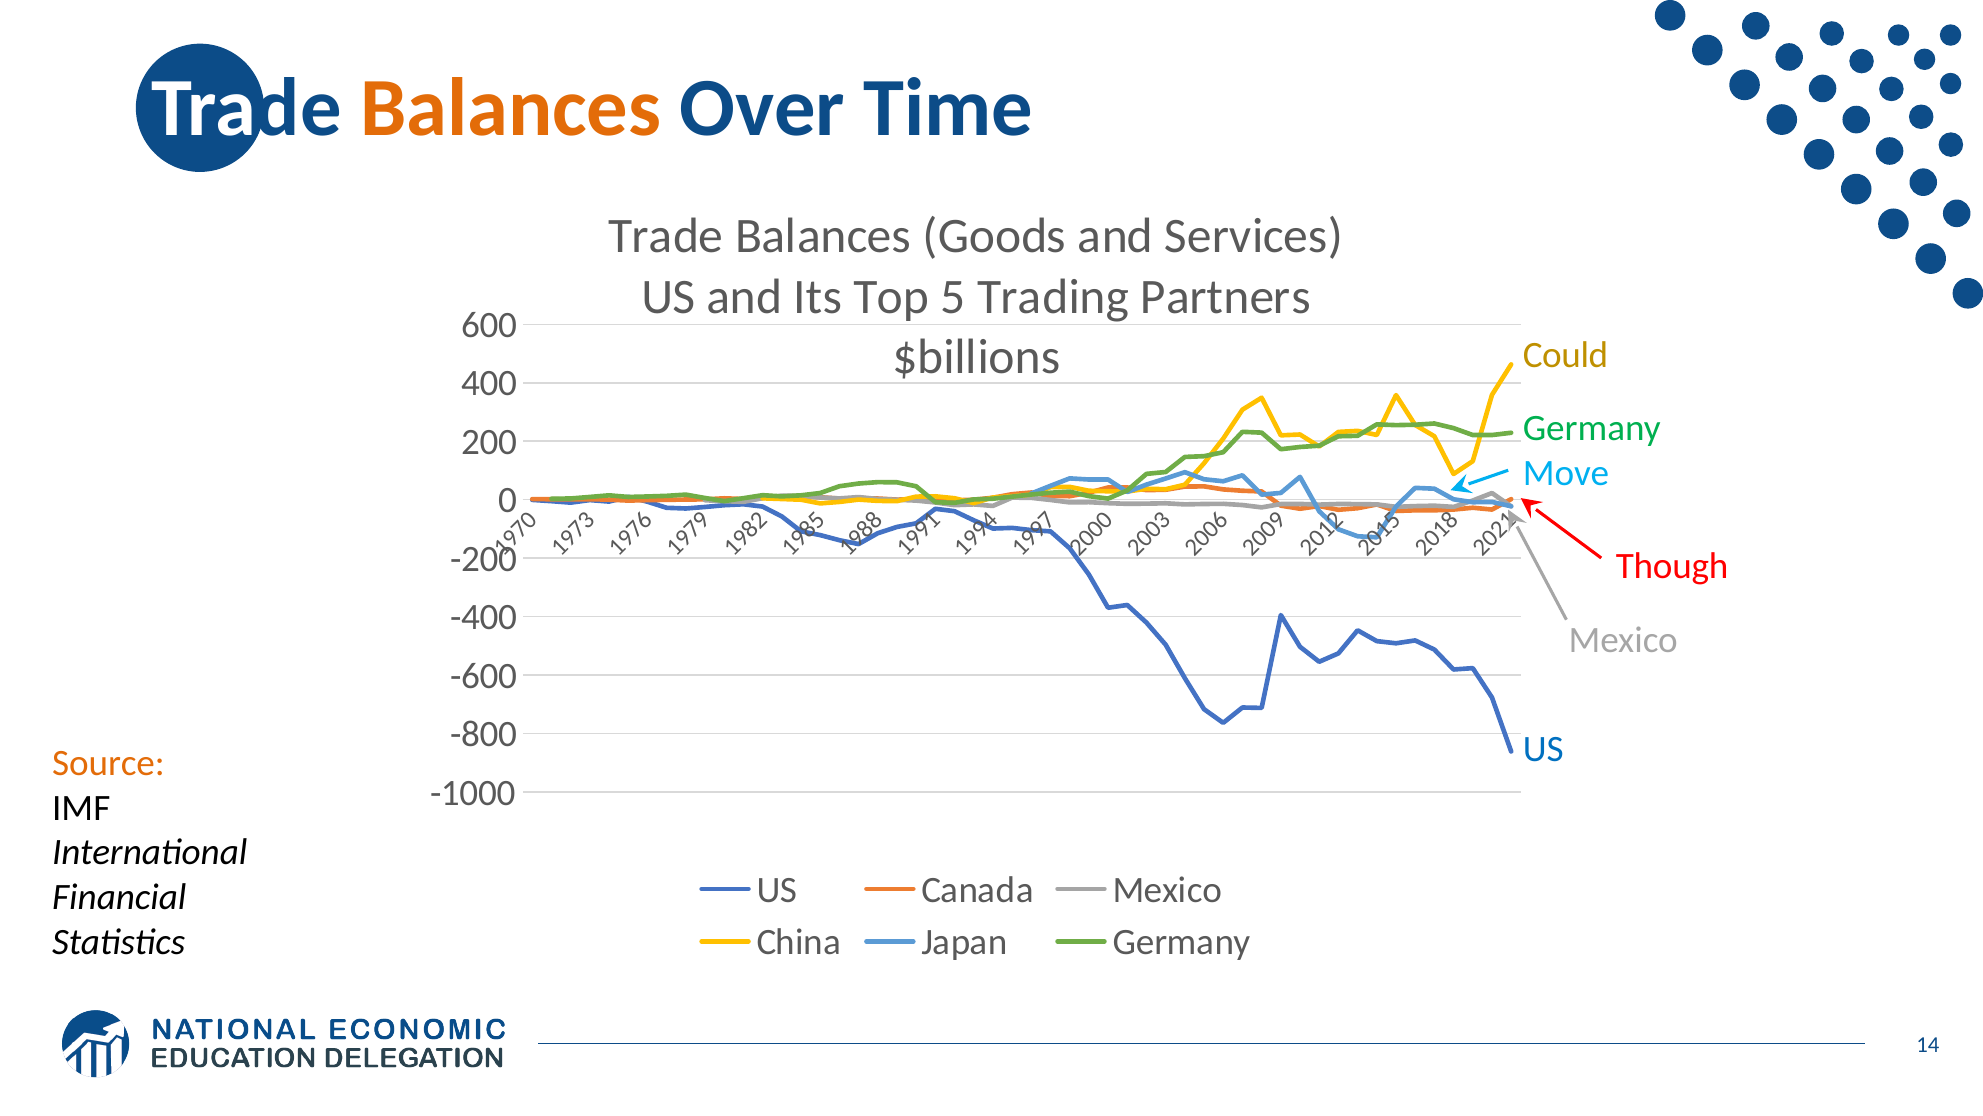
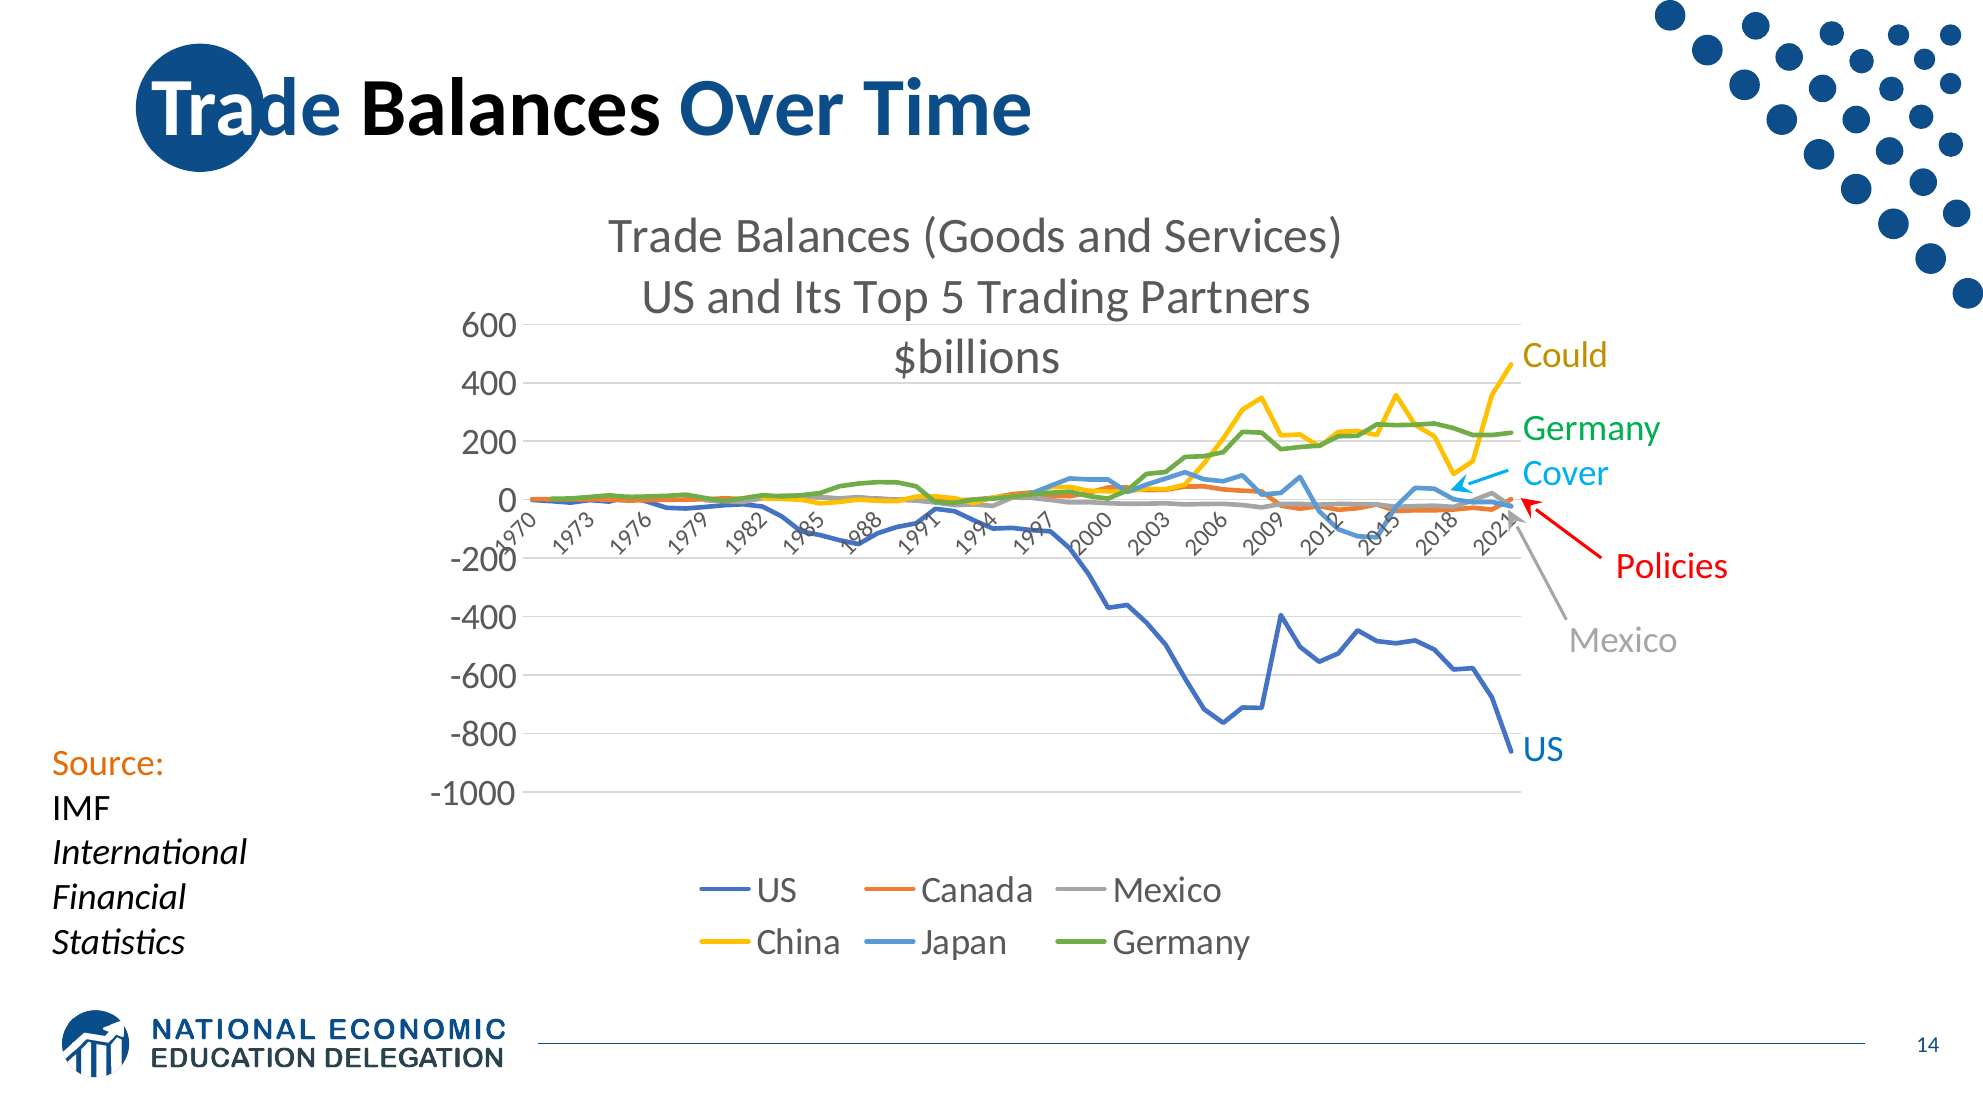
Balances colour: orange -> black (511, 108)
Move: Move -> Cover (1566, 473)
Though: Though -> Policies (1672, 566)
